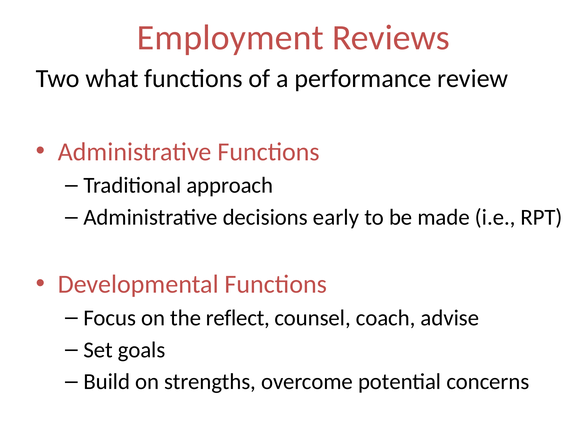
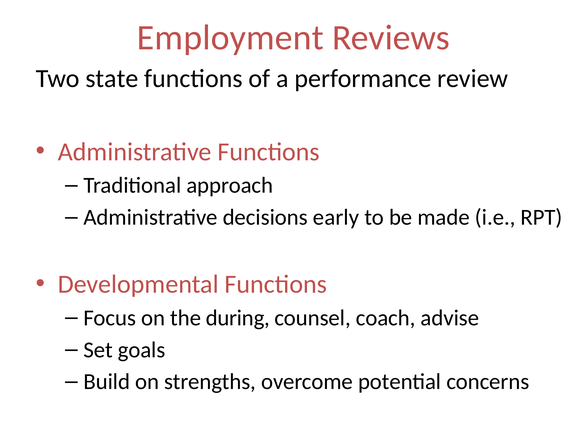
what: what -> state (112, 79)
reflect: reflect -> during (238, 317)
